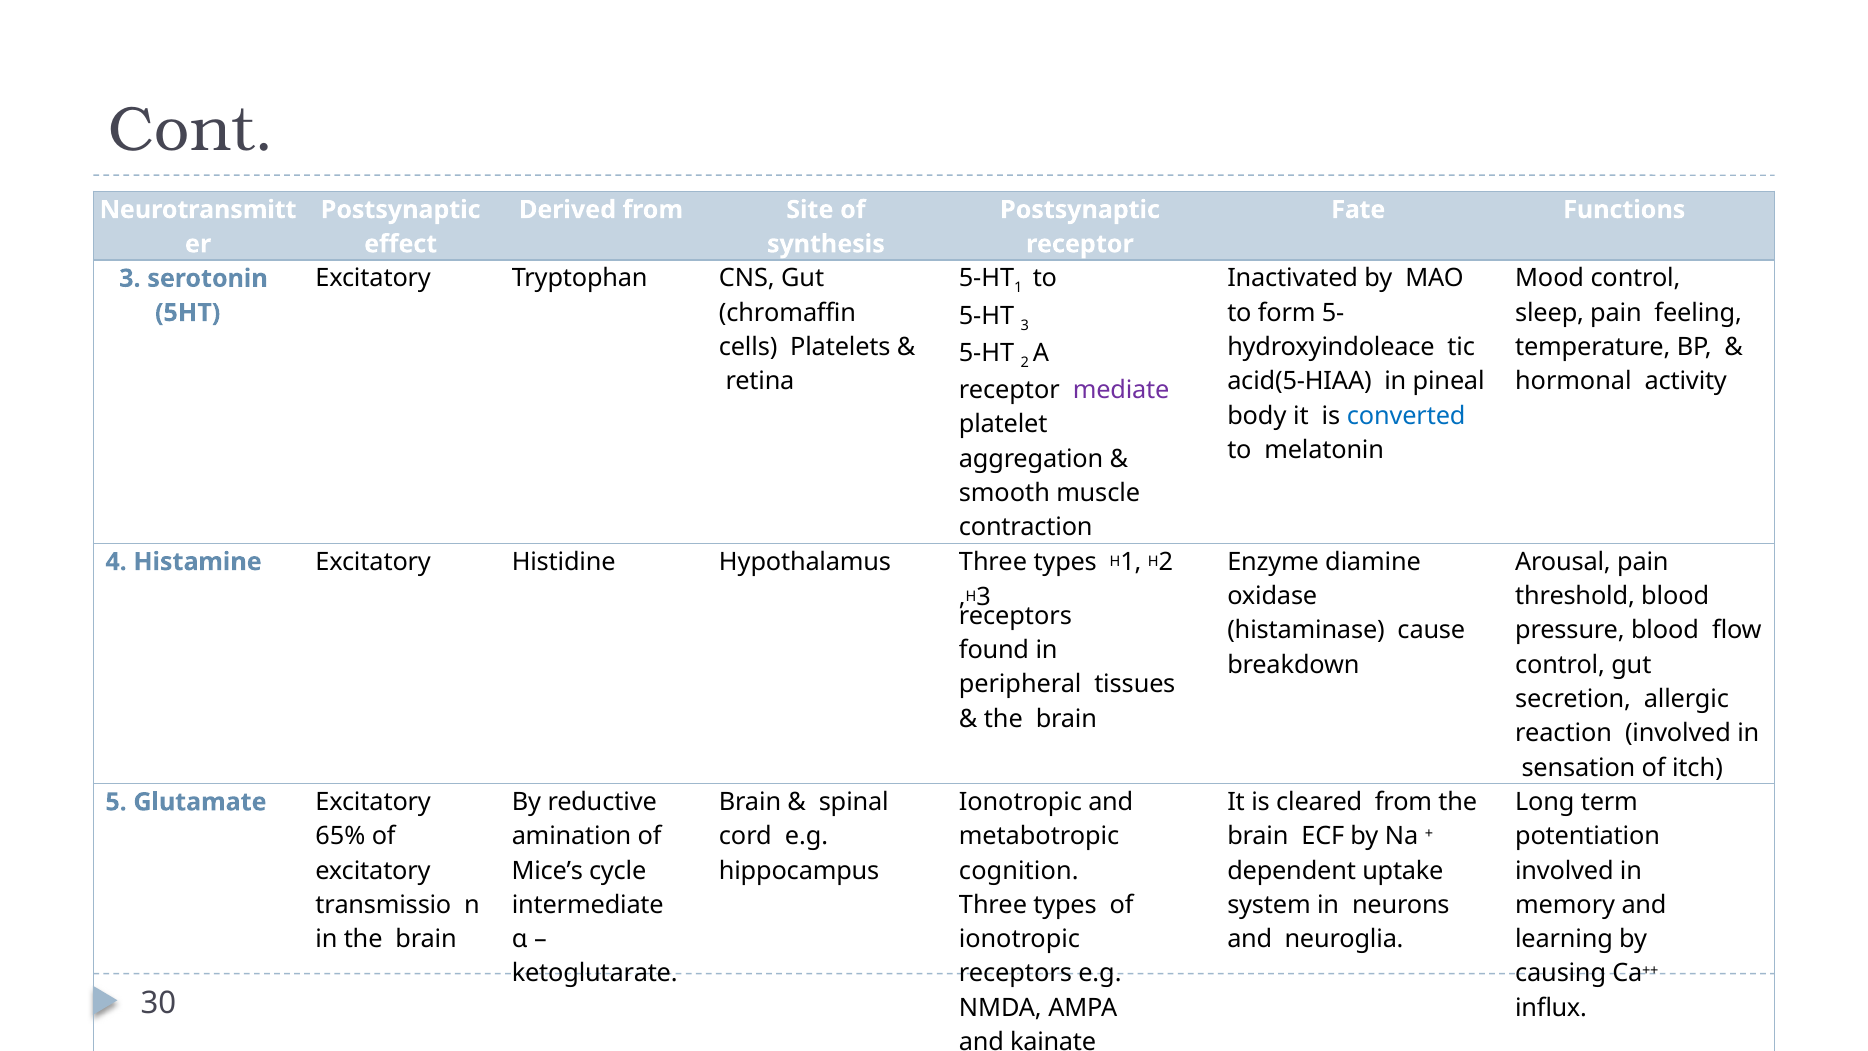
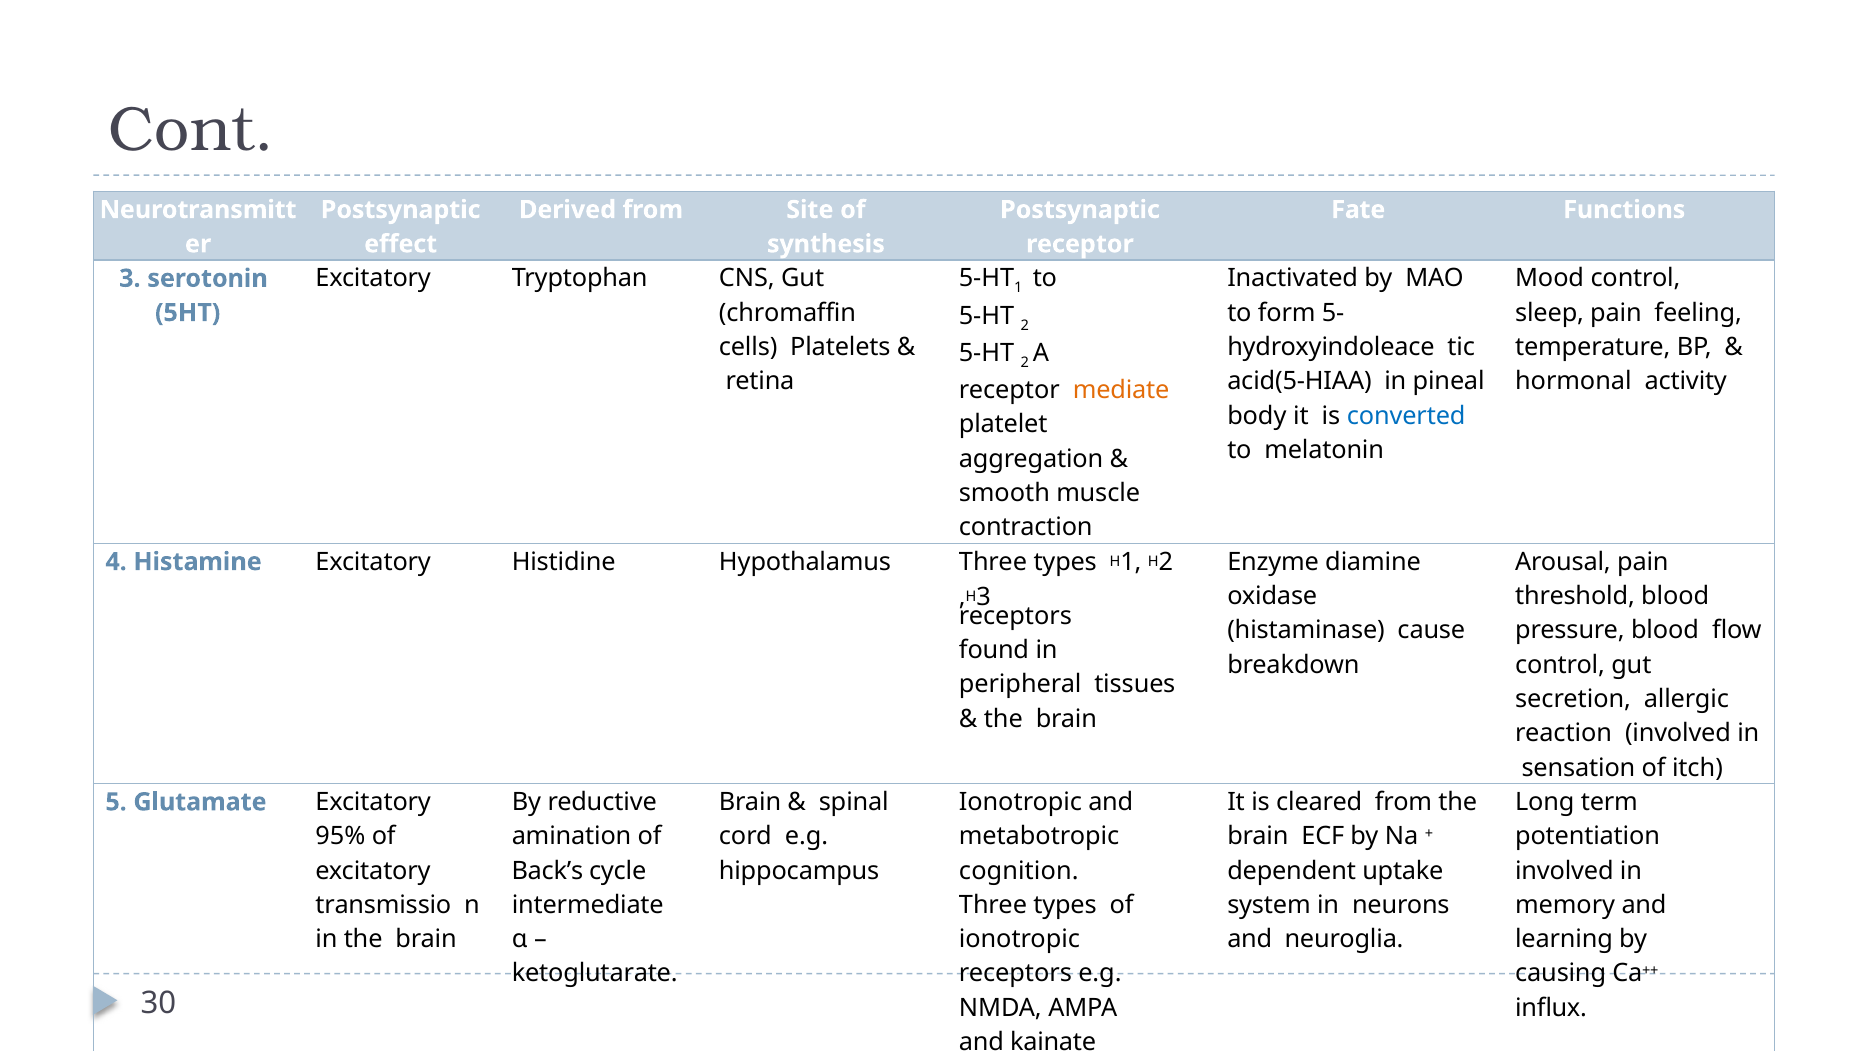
3: 3 -> 2 (1025, 325)
mediate colour: purple -> orange (1121, 390)
65%: 65% -> 95% (340, 836)
Mice’s: Mice’s -> Back’s (547, 871)
